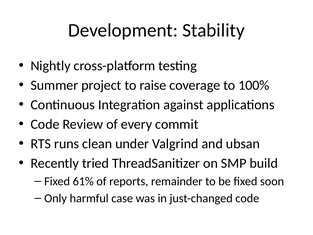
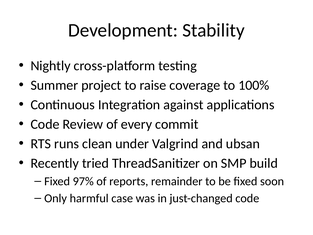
61%: 61% -> 97% (83, 181)
